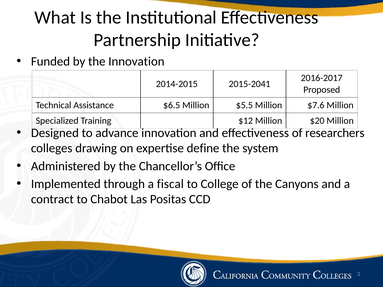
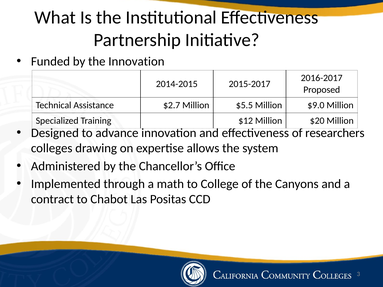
2015-2041: 2015-2041 -> 2015-2017 (250, 84)
$6.5: $6.5 -> $2.7 (172, 105)
$7.6: $7.6 -> $9.0 (316, 105)
define: define -> allows (203, 148)
fiscal: fiscal -> math (170, 184)
